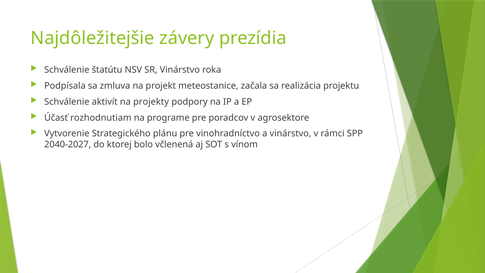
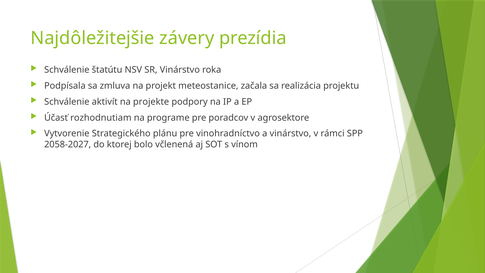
projekty: projekty -> projekte (151, 102)
2040-2027: 2040-2027 -> 2058-2027 (68, 144)
